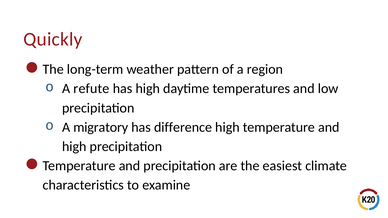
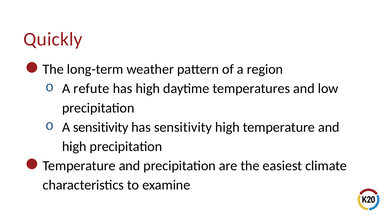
A migratory: migratory -> sensitivity (101, 127)
has difference: difference -> sensitivity (183, 127)
